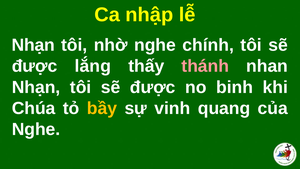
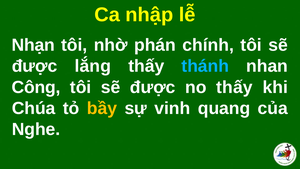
nhờ nghe: nghe -> phán (155, 45)
thánh colour: pink -> light blue (205, 66)
Nhạn: Nhạn -> Công (36, 87)
no binh: binh -> thấy (234, 87)
